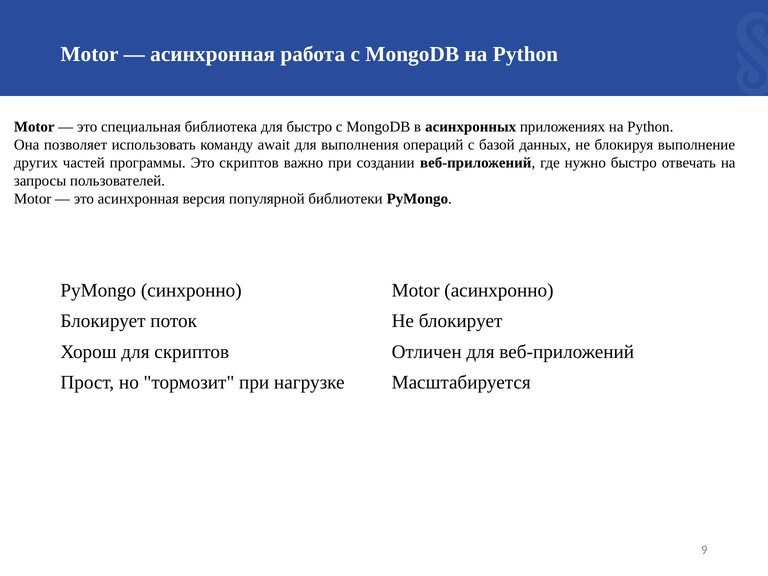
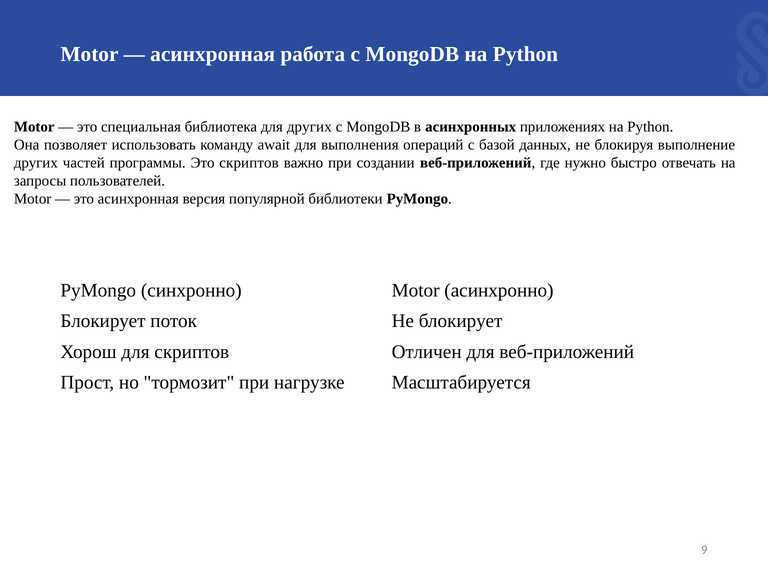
для быстро: быстро -> других (309, 127)
